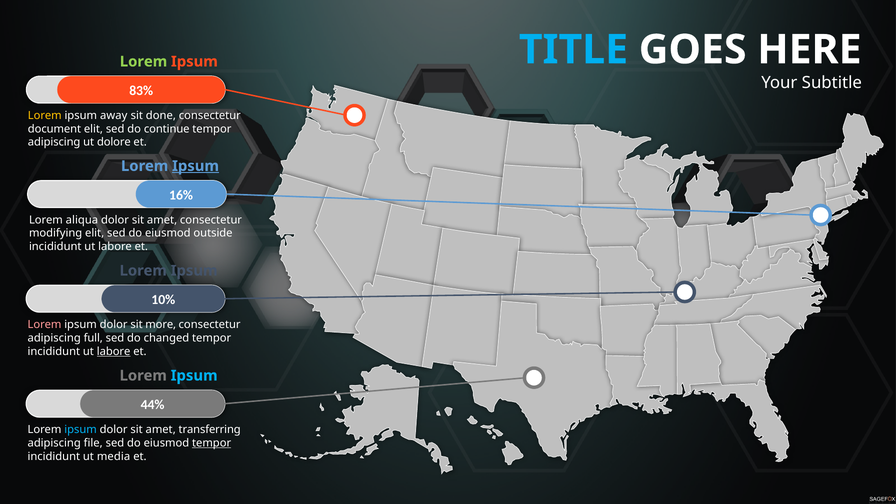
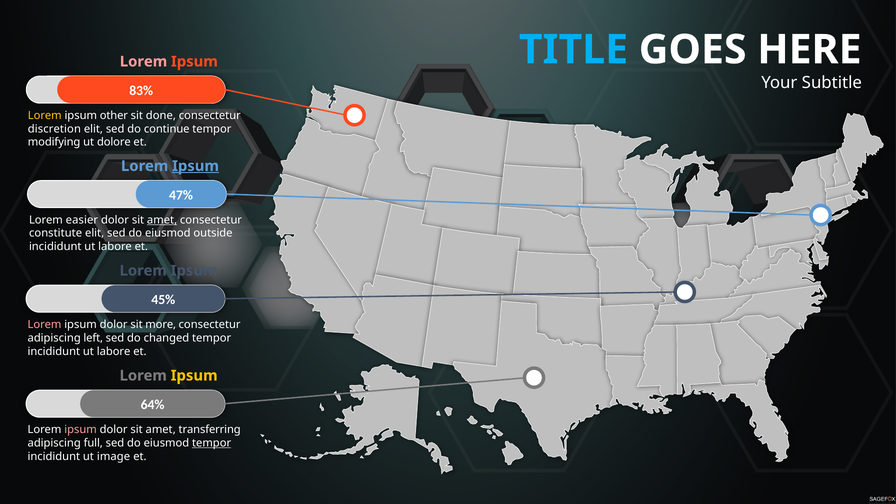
Lorem colour: light green -> pink (144, 62)
away: away -> other (114, 115)
document: document -> discretion (54, 129)
adipiscing: adipiscing -> modifying (54, 142)
16%: 16% -> 47% (181, 195)
aliqua: aliqua -> easier (82, 220)
amet underline: none -> present (162, 220)
modifying: modifying -> constitute (56, 233)
10%: 10% -> 45% (163, 300)
full: full -> left (93, 338)
labore underline: present -> none (114, 351)
Ipsum colour: light blue -> yellow (194, 376)
44%: 44% -> 64% (153, 405)
ipsum colour: light blue -> pink (81, 429)
file: file -> full (93, 443)
media: media -> image (114, 456)
